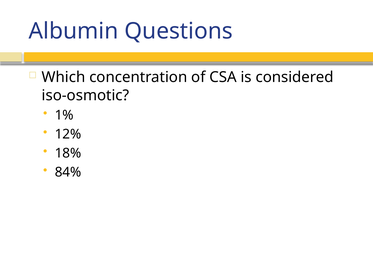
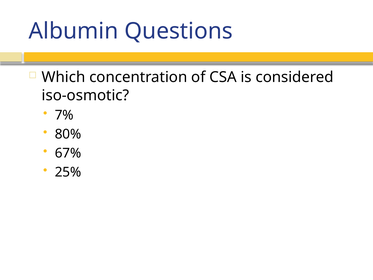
1%: 1% -> 7% (64, 115)
12%: 12% -> 80% (68, 134)
18%: 18% -> 67% (68, 153)
84%: 84% -> 25% (68, 172)
